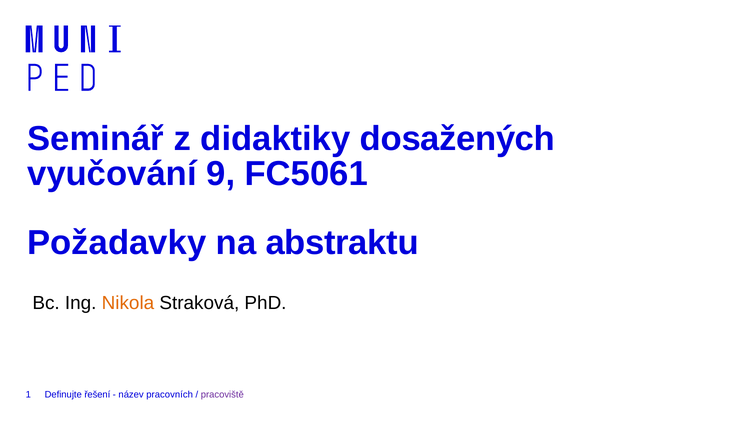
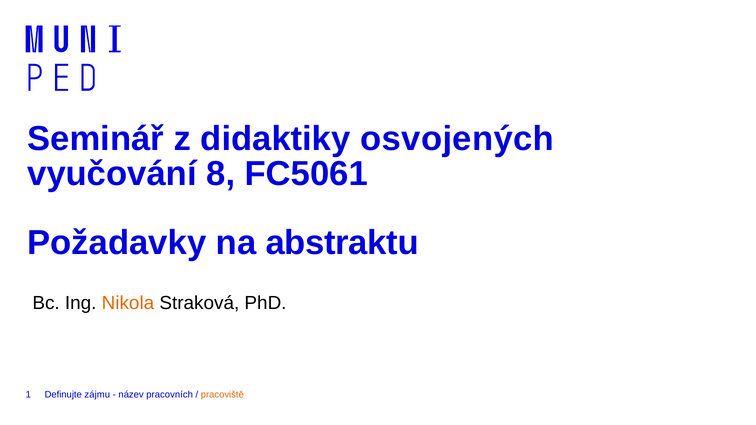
dosažených: dosažených -> osvojených (457, 139)
9: 9 -> 8 (221, 174)
řešení: řešení -> zájmu (97, 395)
pracoviště colour: purple -> orange (222, 395)
